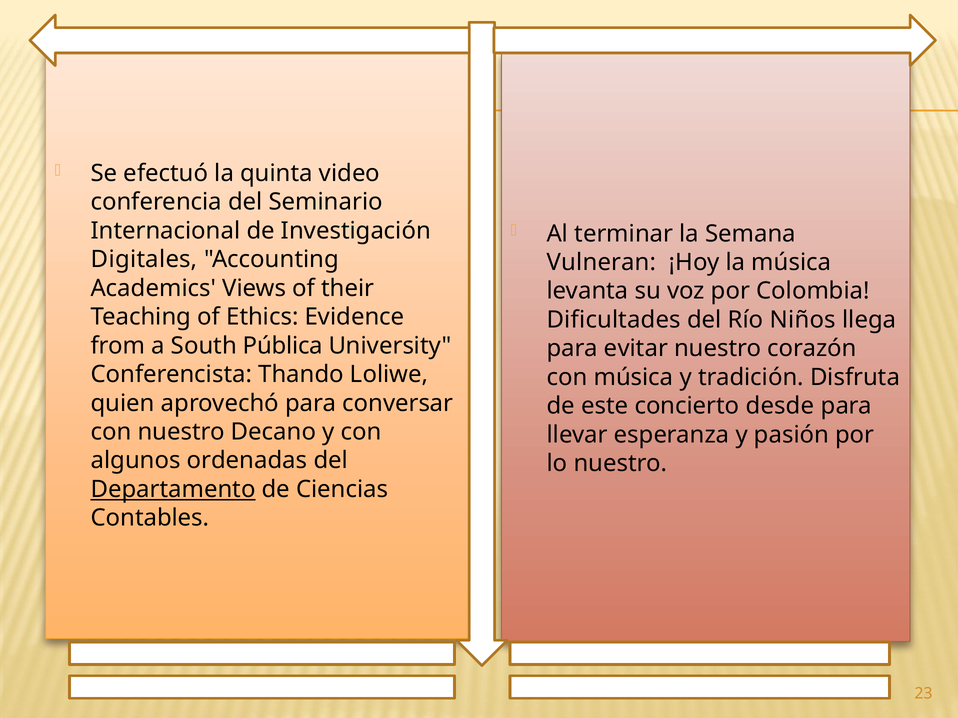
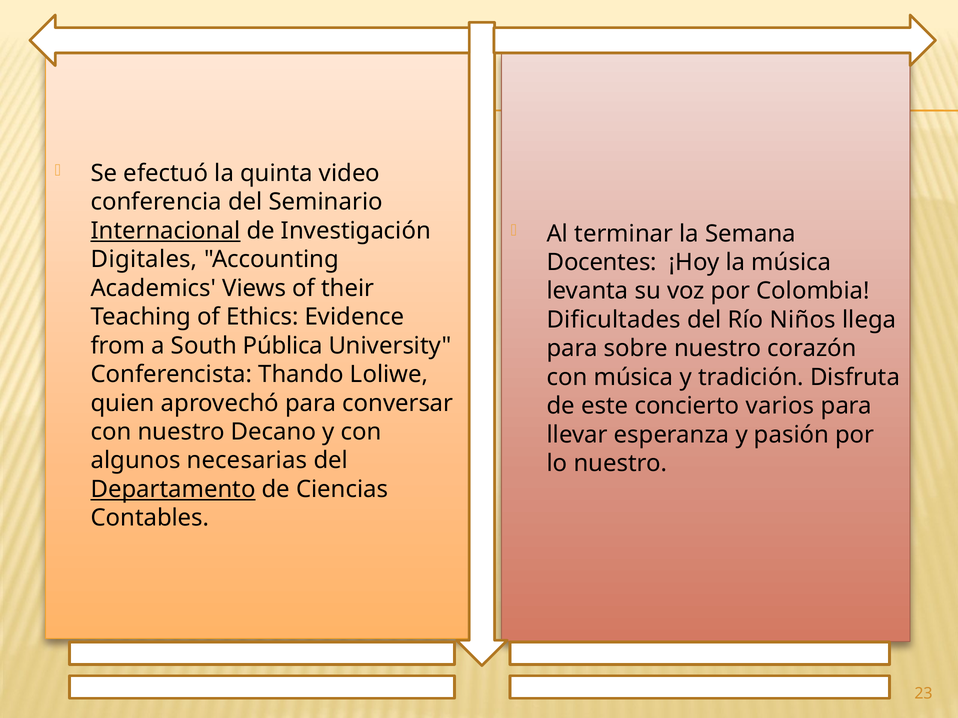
Internacional underline: none -> present (166, 231)
Vulneran: Vulneran -> Docentes (602, 263)
evitar: evitar -> sobre (636, 349)
desde: desde -> varios (780, 406)
ordenadas: ordenadas -> necesarias (247, 461)
